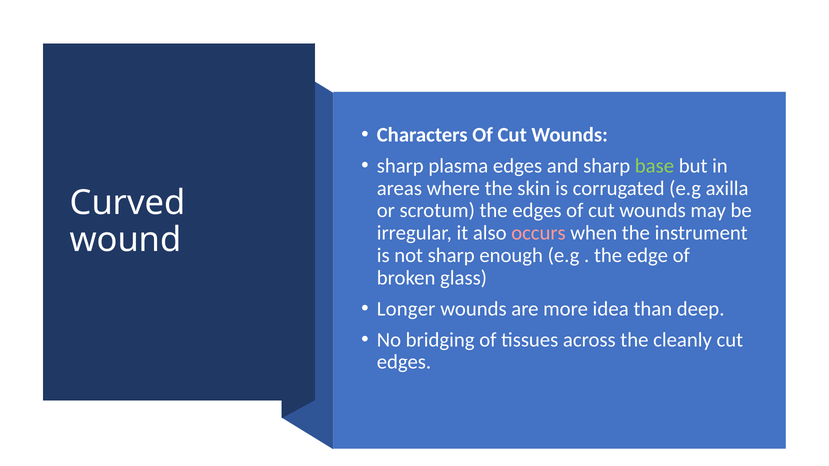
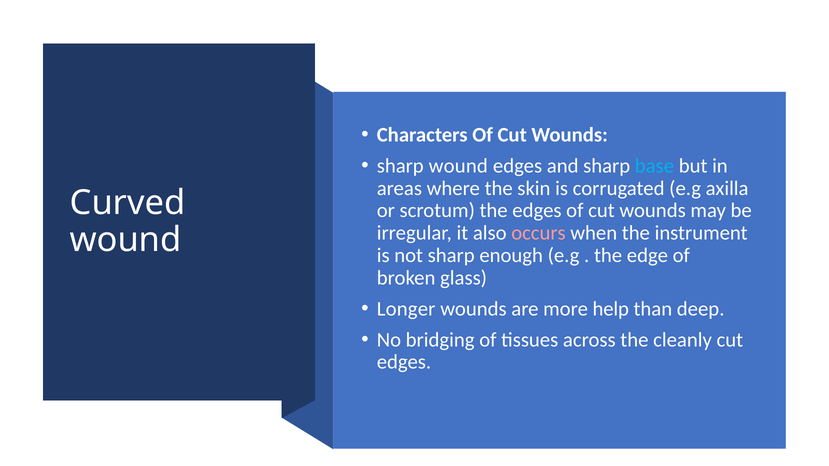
sharp plasma: plasma -> wound (458, 166)
base colour: light green -> light blue (654, 166)
idea: idea -> help (611, 309)
